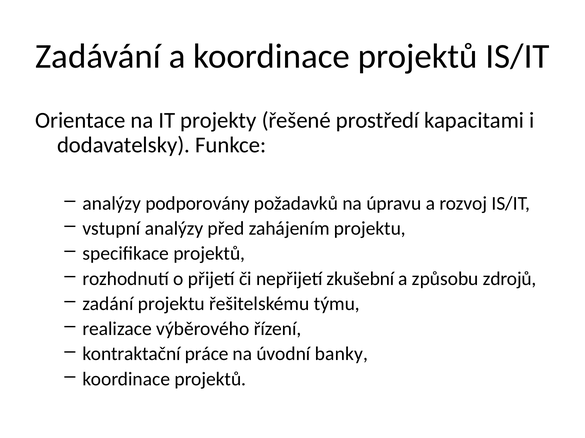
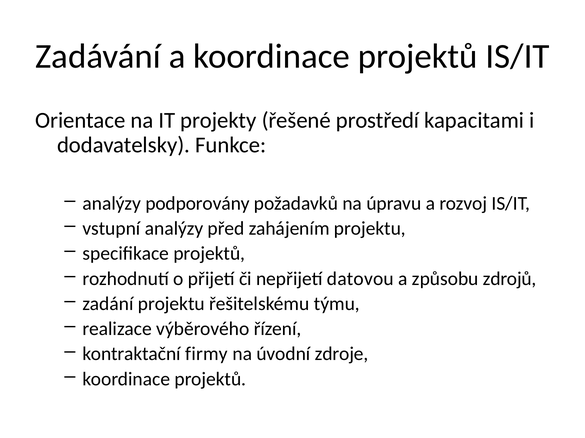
zkušební: zkušební -> datovou (360, 279)
práce: práce -> firmy (206, 355)
banky: banky -> zdroje (342, 355)
